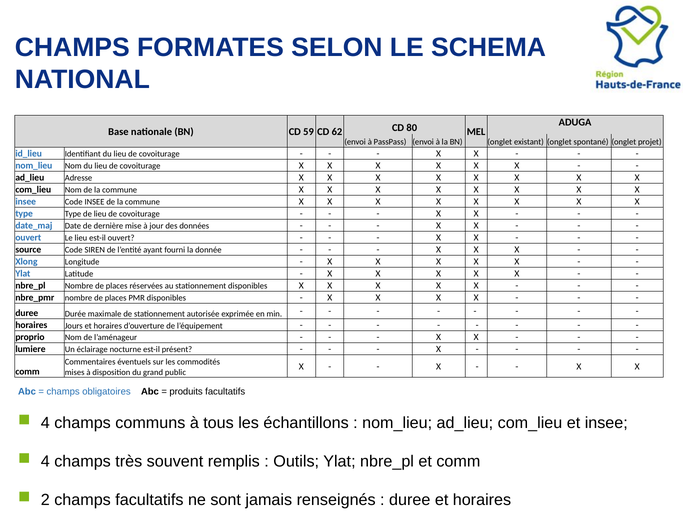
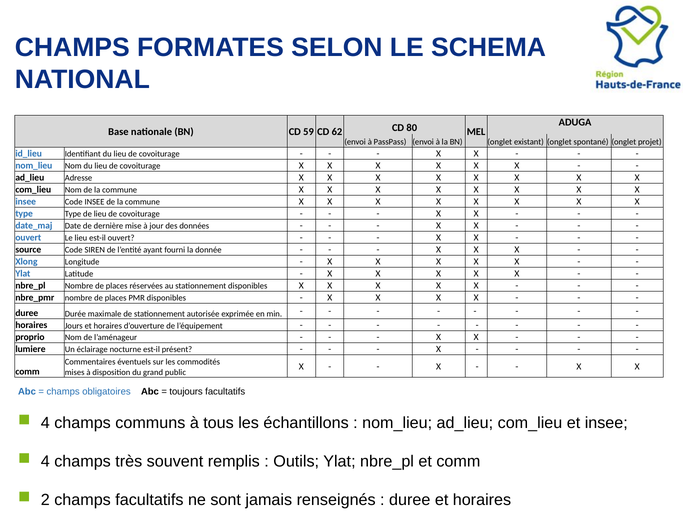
produits: produits -> toujours (186, 392)
